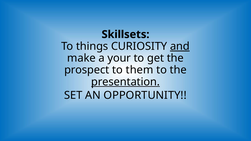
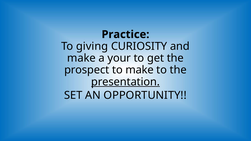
Skillsets: Skillsets -> Practice (125, 34)
things: things -> giving (92, 46)
and underline: present -> none (180, 46)
to them: them -> make (140, 70)
